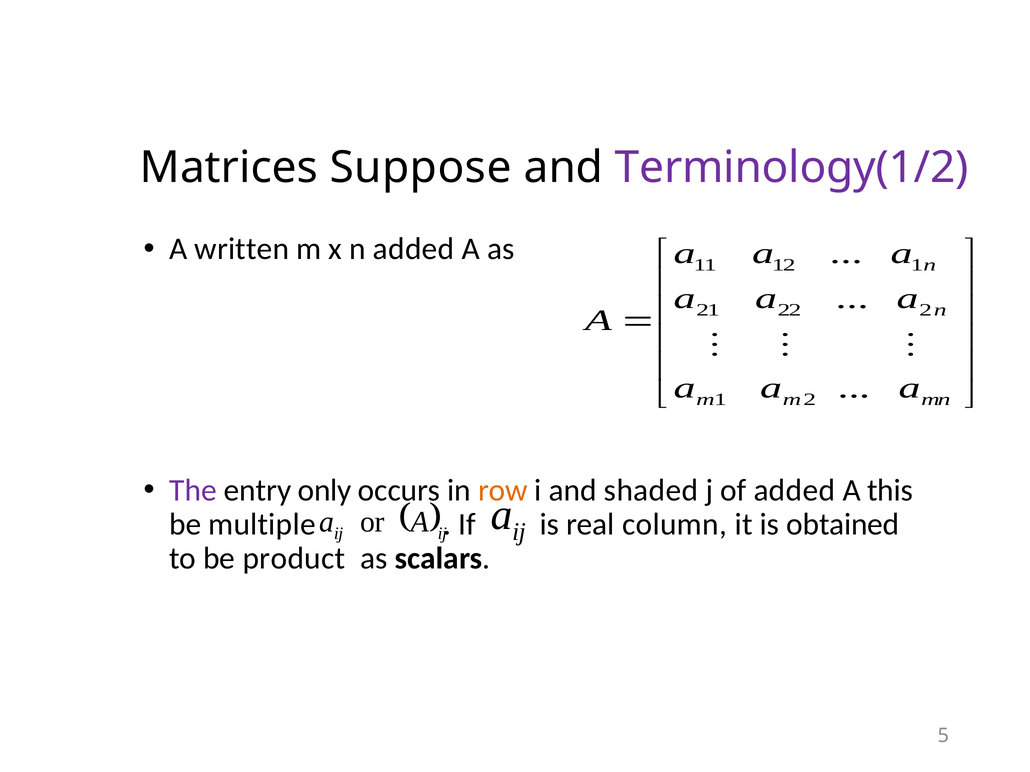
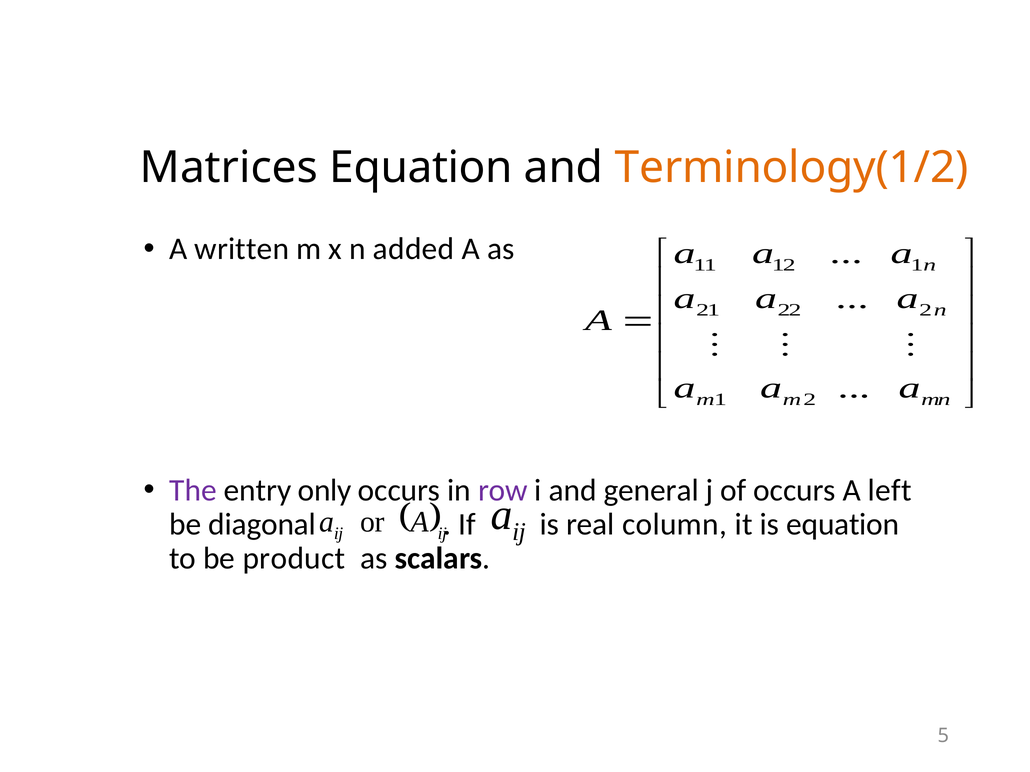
Matrices Suppose: Suppose -> Equation (421, 168)
Terminology(1/2 colour: purple -> orange (792, 168)
row colour: orange -> purple (503, 491)
shaded: shaded -> general (651, 491)
of added: added -> occurs (795, 491)
this: this -> left (890, 491)
multiple: multiple -> diagonal (262, 525)
is obtained: obtained -> equation (843, 525)
